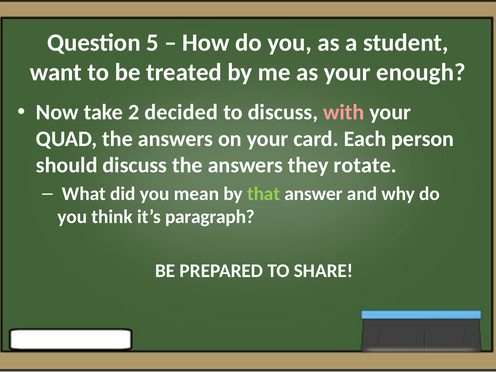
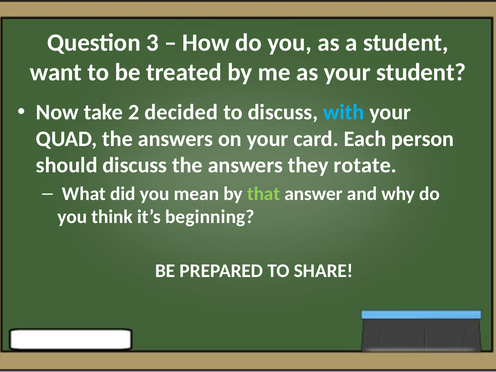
5: 5 -> 3 (152, 43)
your enough: enough -> student (421, 72)
with colour: pink -> light blue (344, 112)
paragraph: paragraph -> beginning (210, 217)
